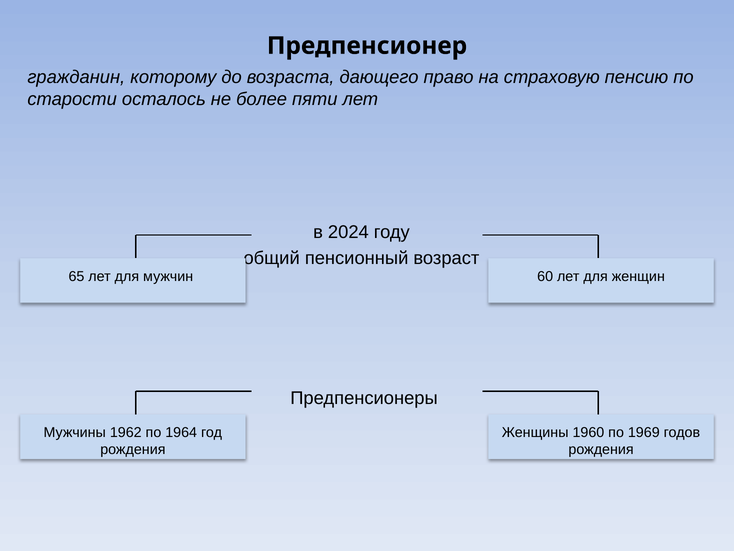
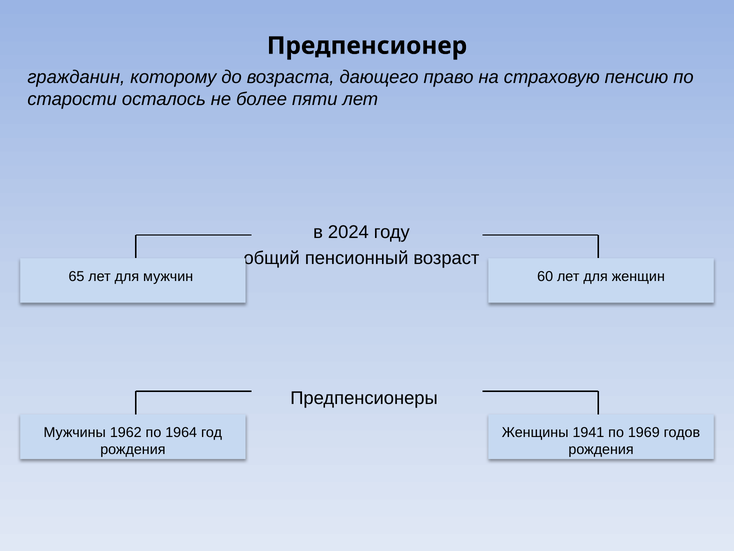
1960: 1960 -> 1941 (588, 432)
